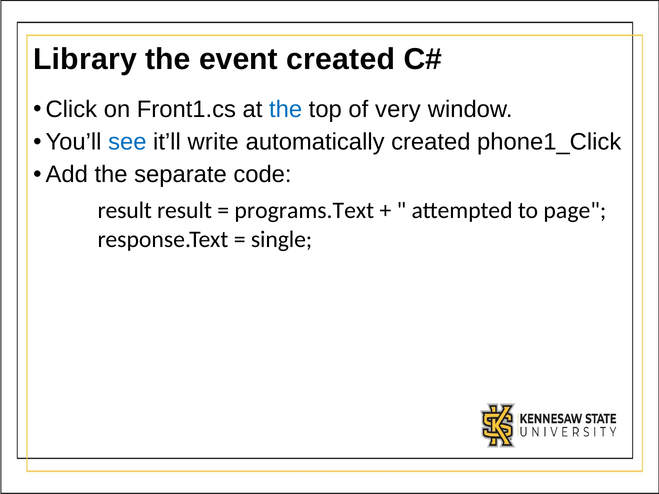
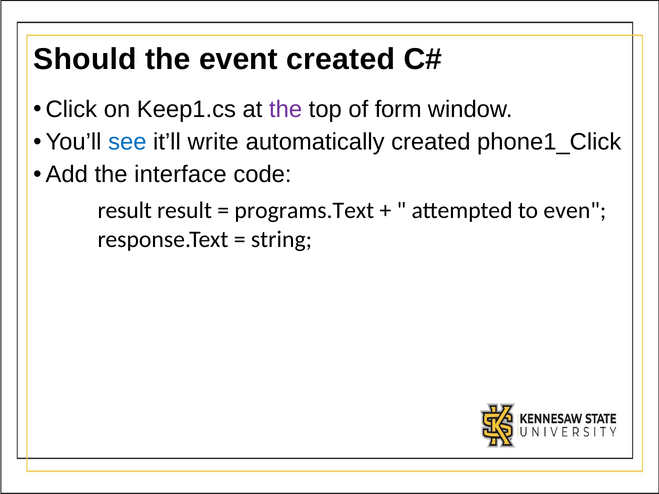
Library: Library -> Should (85, 59)
Front1.cs: Front1.cs -> Keep1.cs (186, 110)
the colour: blue -> purple (286, 110)
very: very -> form (398, 110)
separate: separate -> interface (180, 175)
page: page -> even (575, 210)
single: single -> string (281, 240)
